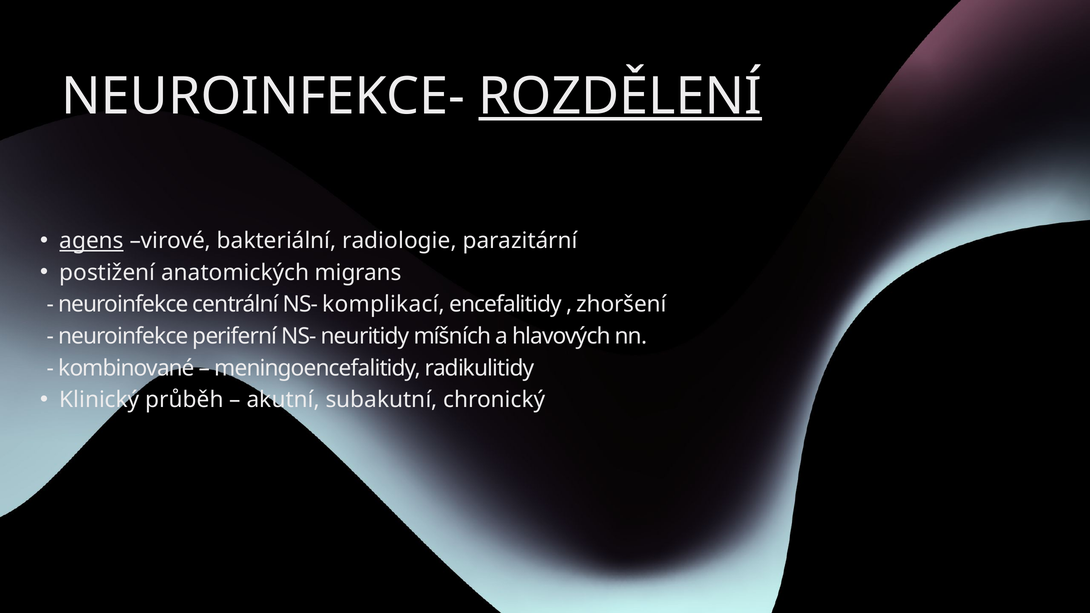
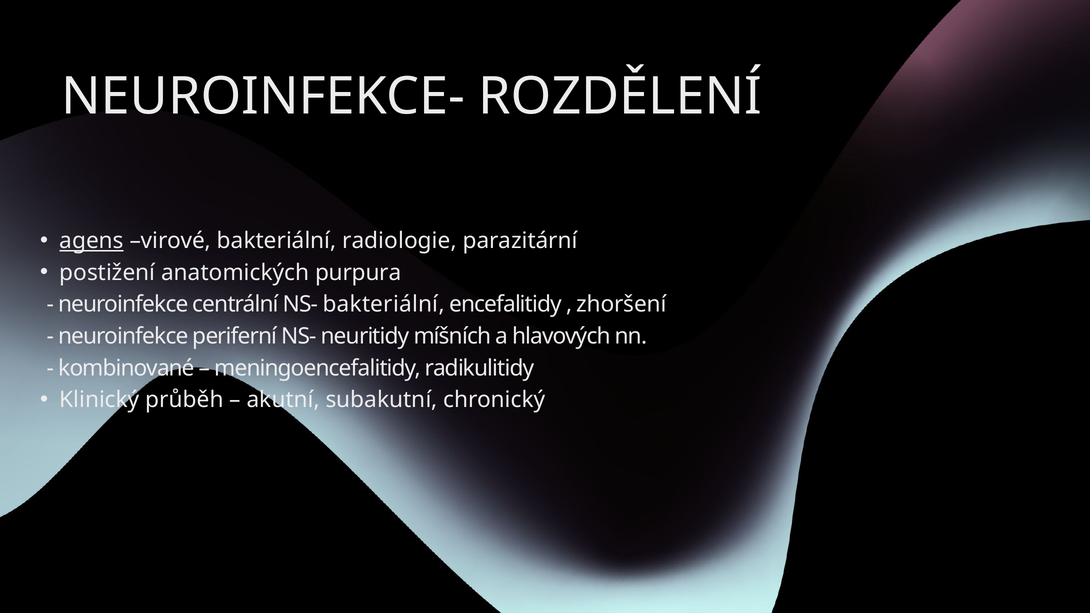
ROZDĚLENÍ underline: present -> none (620, 96)
migrans: migrans -> purpura (358, 273)
NS- komplikací: komplikací -> bakteriální (384, 304)
